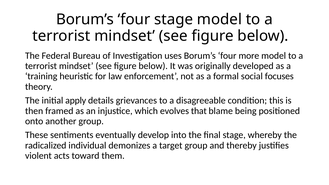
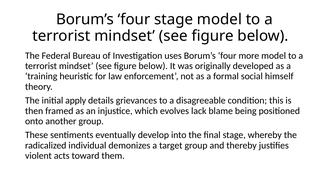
focuses: focuses -> himself (279, 76)
that: that -> lack (199, 111)
